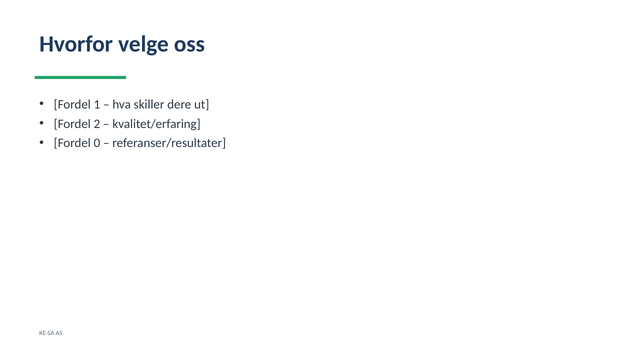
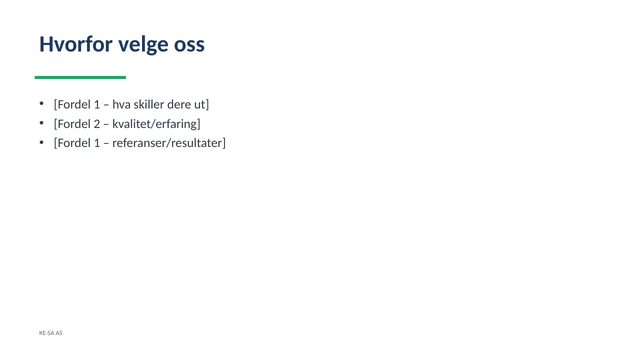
0: 0 -> 1 (97, 143)
